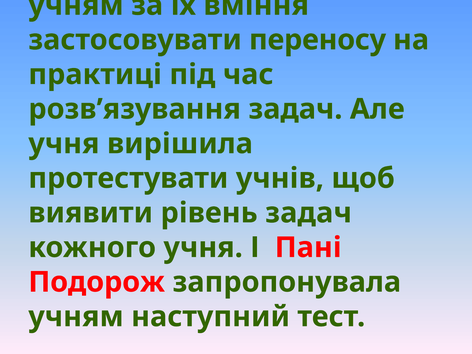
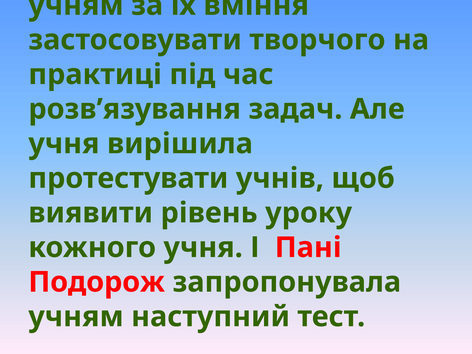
переносу: переносу -> творчого (317, 40)
рівень задач: задач -> уроку (309, 213)
